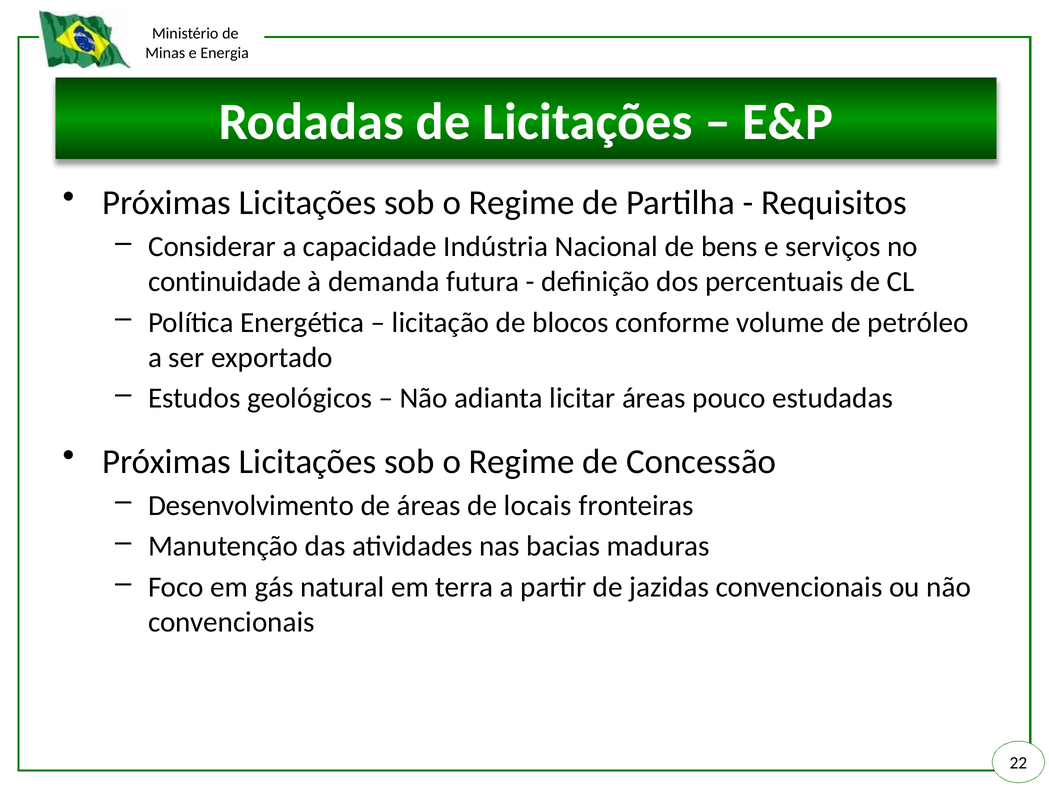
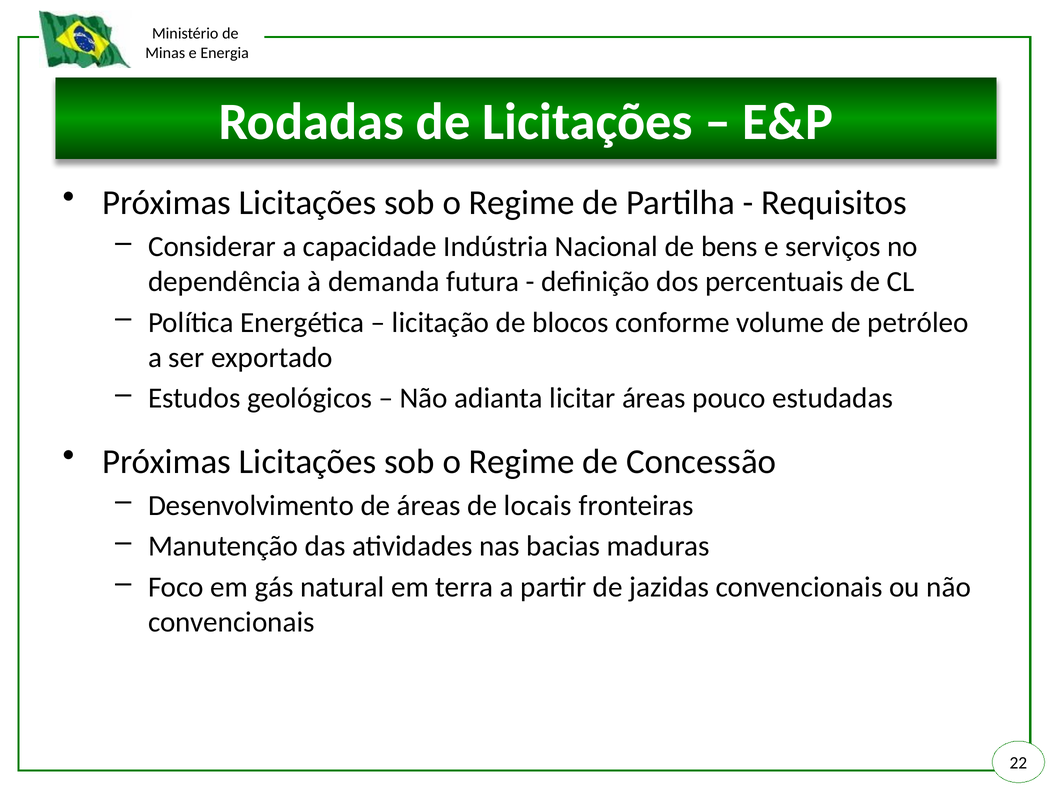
continuidade: continuidade -> dependência (224, 282)
